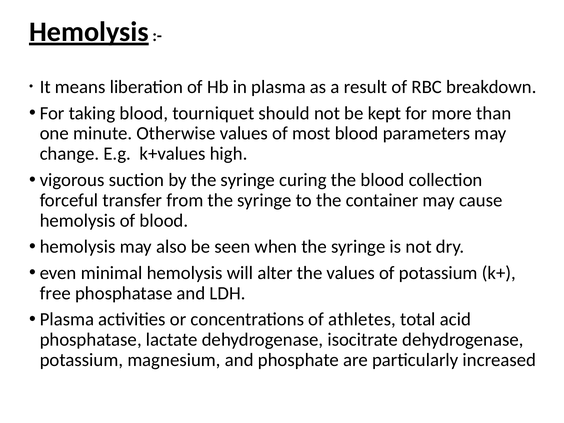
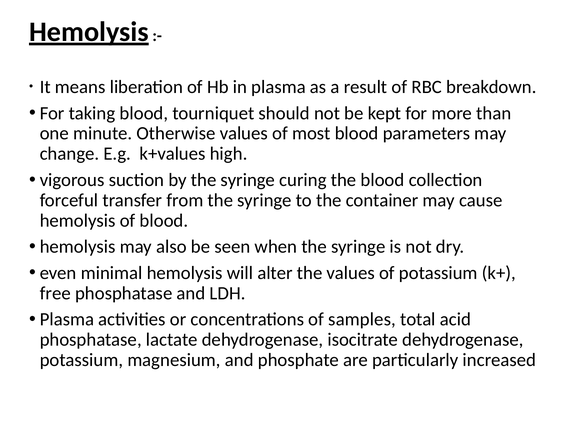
athletes: athletes -> samples (362, 319)
